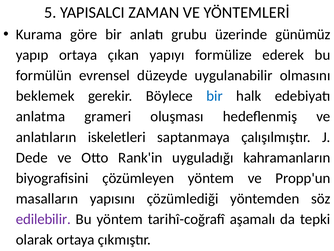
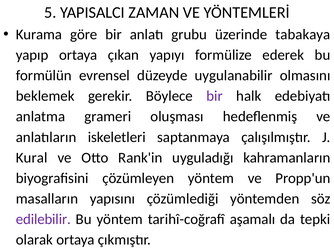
günümüz: günümüz -> tabakaya (303, 34)
bir colour: blue -> purple (215, 96)
Dede: Dede -> Kural (32, 157)
